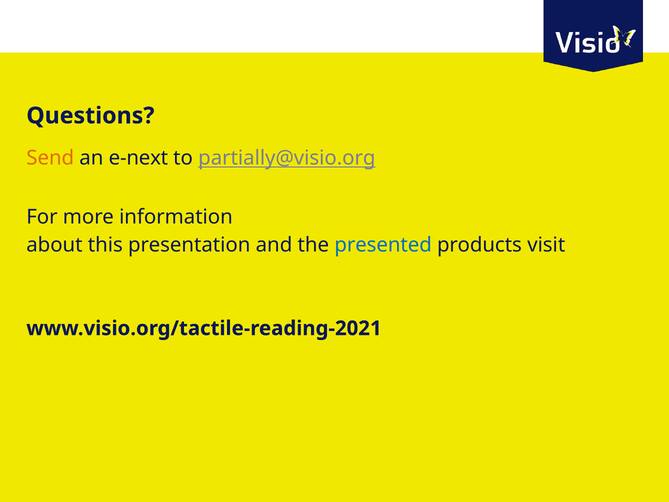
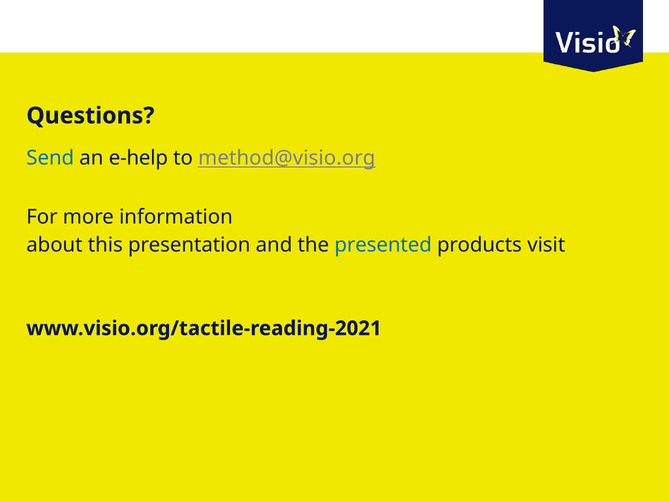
Send colour: orange -> blue (50, 158)
e-next: e-next -> e-help (138, 158)
partially@visio.org: partially@visio.org -> method@visio.org (287, 158)
